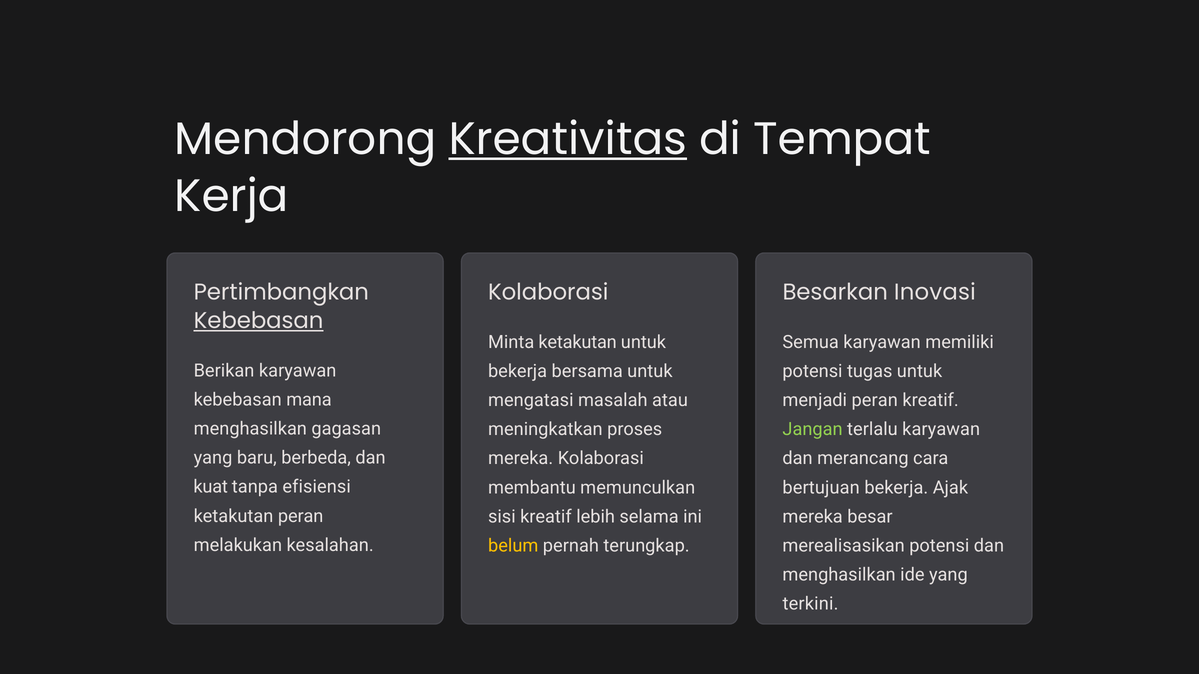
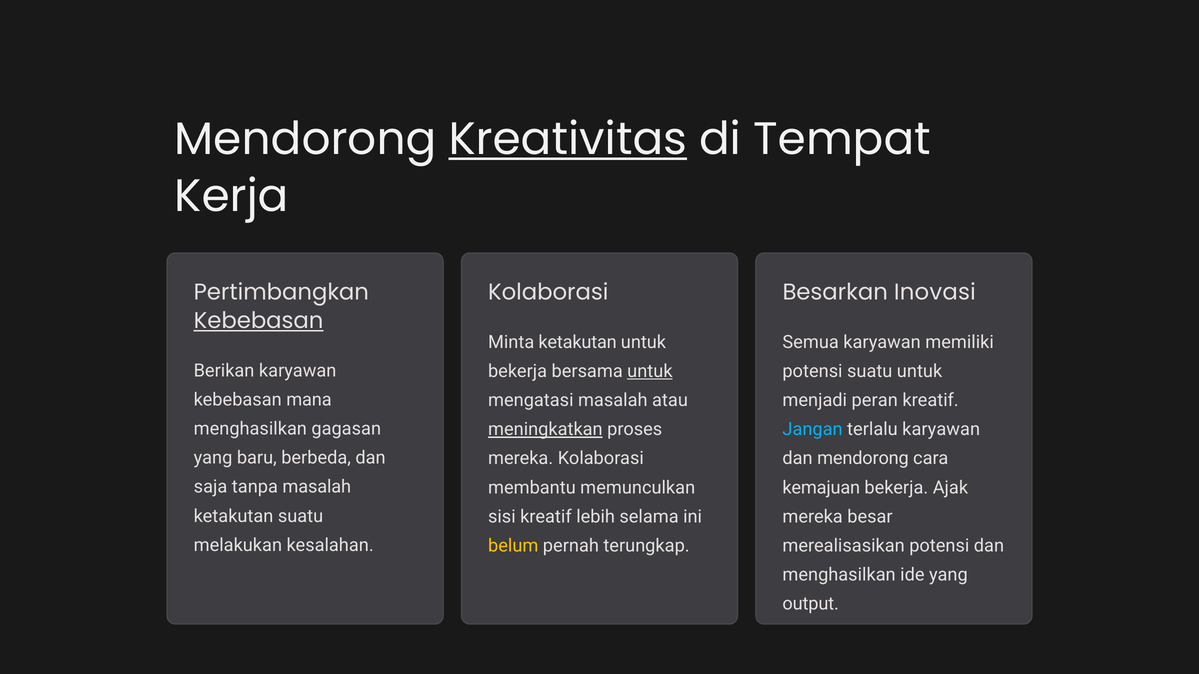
untuk underline: none -> present (650, 371)
potensi tugas: tugas -> suatu (870, 371)
meningkatkan underline: none -> present (545, 430)
Jangan colour: light green -> light blue (813, 430)
dan merancang: merancang -> mendorong (863, 459)
kuat: kuat -> saja (211, 487)
tanpa efisiensi: efisiensi -> masalah (317, 487)
bertujuan: bertujuan -> kemajuan (821, 488)
ketakutan peran: peran -> suatu (301, 516)
terkini: terkini -> output (811, 604)
